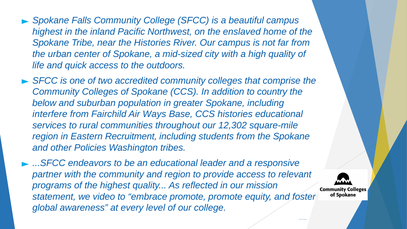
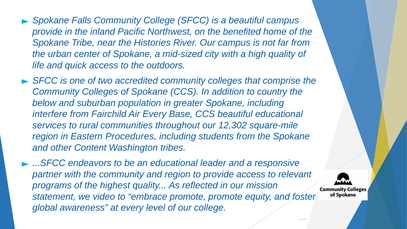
highest: highest -> provide (47, 32)
enslaved: enslaved -> benefited (242, 32)
Air Ways: Ways -> Every (154, 114)
CCS histories: histories -> beautiful (235, 114)
Recruitment: Recruitment -> Procedures (131, 137)
Policies: Policies -> Content (90, 148)
